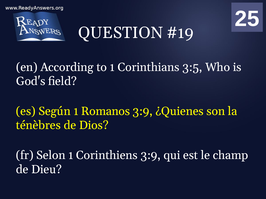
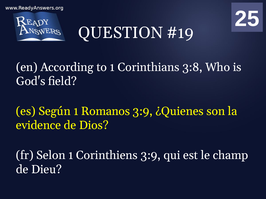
3:5: 3:5 -> 3:8 (192, 67)
ténèbres: ténèbres -> evidence (38, 126)
